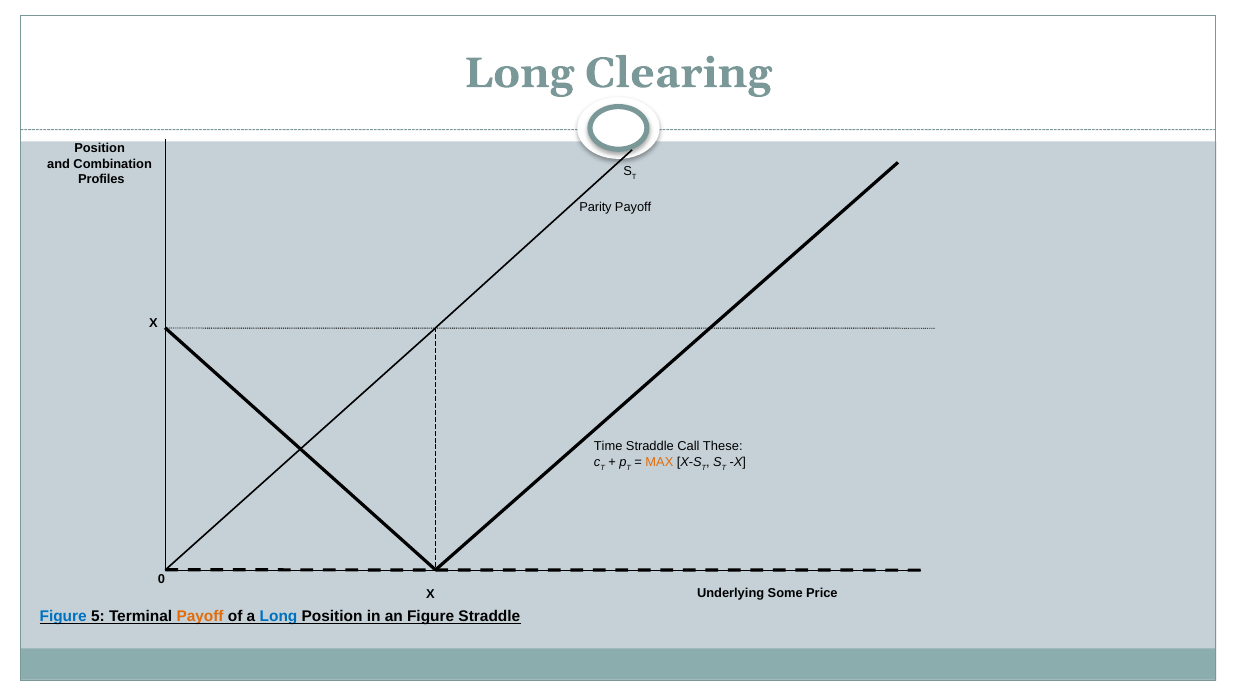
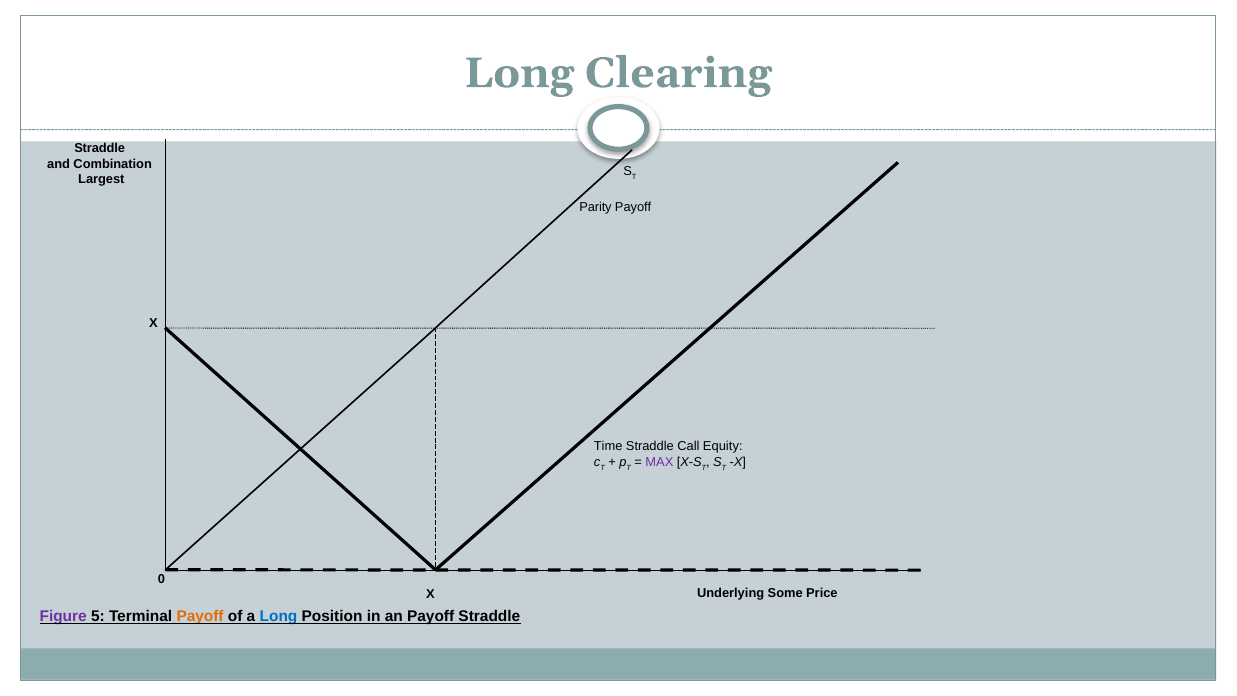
Position: Position -> Straddle (100, 148)
Profiles: Profiles -> Largest (101, 179)
These: These -> Equity (723, 446)
MAX colour: orange -> purple (659, 462)
Figure colour: blue -> purple (63, 616)
an Figure: Figure -> Payoff (431, 616)
